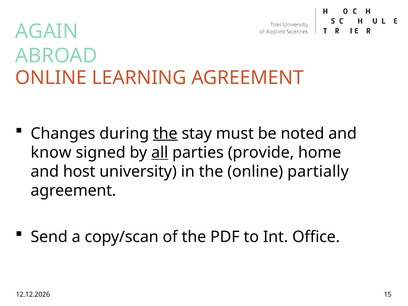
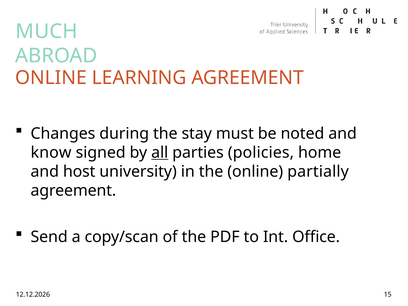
AGAIN: AGAIN -> MUCH (47, 31)
the underline: present -> none (165, 133)
provide: provide -> policies (261, 153)
